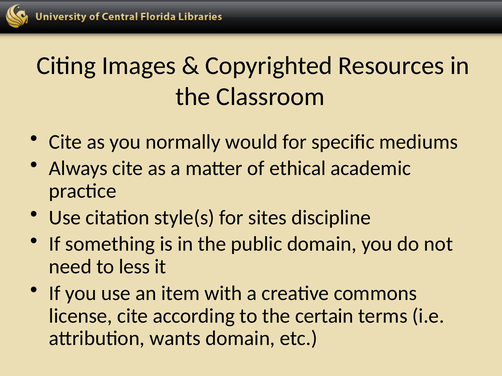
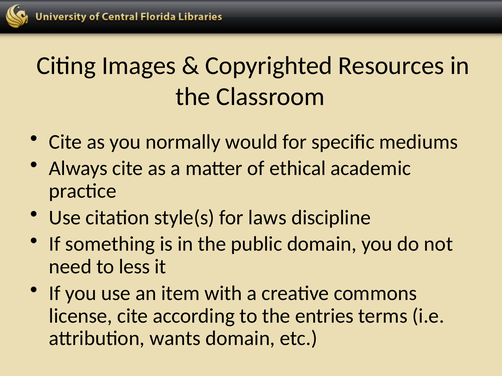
sites: sites -> laws (267, 218)
certain: certain -> entries (324, 316)
